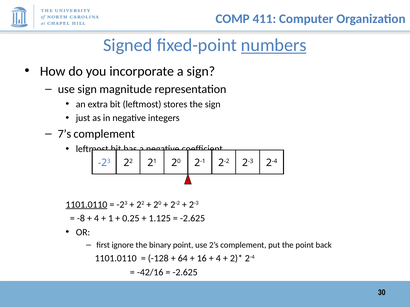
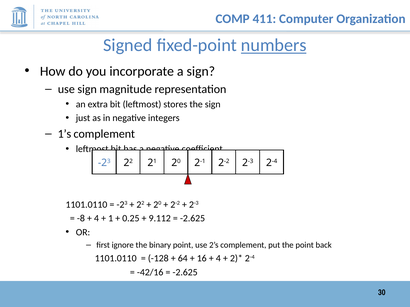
7’s: 7’s -> 1’s (64, 134)
1101.0110 underline: present -> none (86, 205)
1.125: 1.125 -> 9.112 (160, 219)
